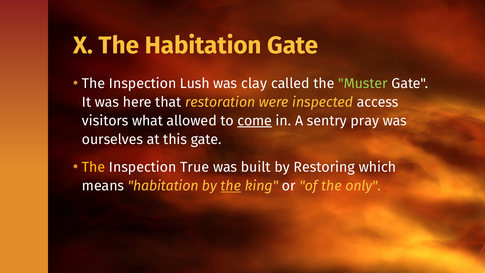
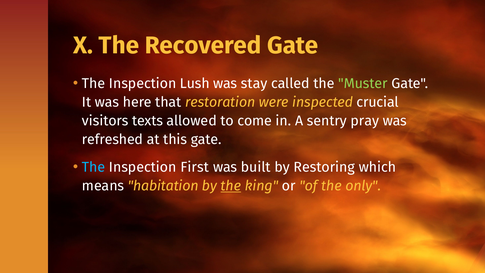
The Habitation: Habitation -> Recovered (203, 46)
clay: clay -> stay (254, 83)
access: access -> crucial (378, 102)
what: what -> texts (148, 121)
come underline: present -> none (255, 121)
ourselves: ourselves -> refreshed (113, 139)
The colour: yellow -> light blue (94, 167)
True: True -> First (195, 167)
